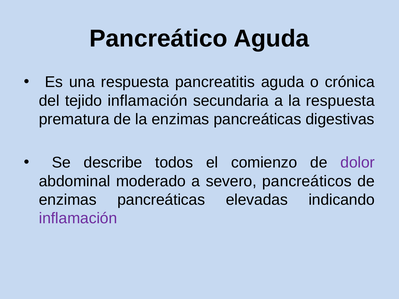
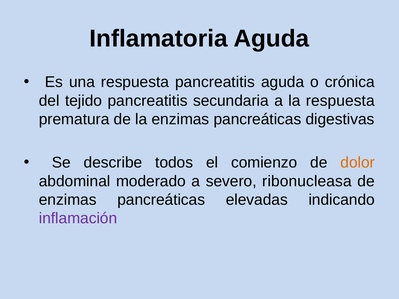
Pancreático: Pancreático -> Inflamatoria (159, 39)
tejido inflamación: inflamación -> pancreatitis (148, 101)
dolor colour: purple -> orange (358, 163)
pancreáticos: pancreáticos -> ribonucleasa (307, 181)
